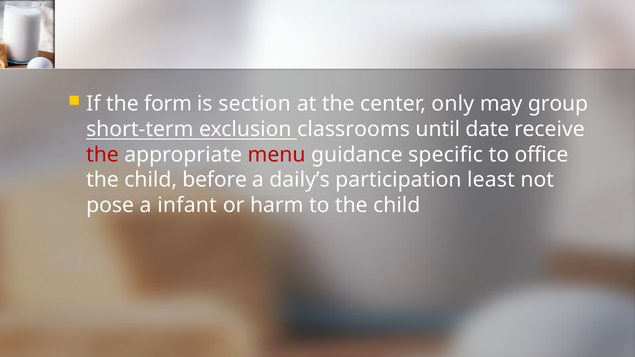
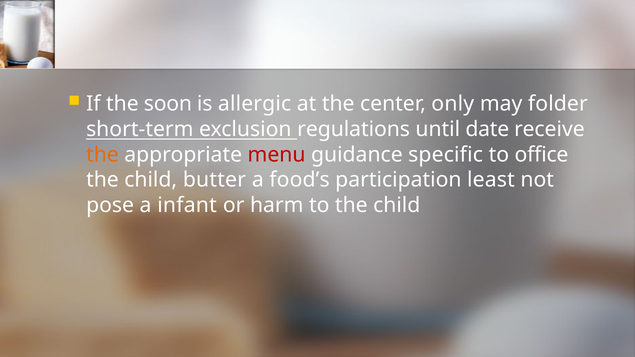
form: form -> soon (168, 104)
section: section -> allergic (255, 104)
group: group -> folder (558, 104)
classrooms: classrooms -> regulations (354, 129)
the colour: red -> orange (102, 155)
before: before -> butter (214, 180)
daily’s: daily’s -> food’s (300, 180)
